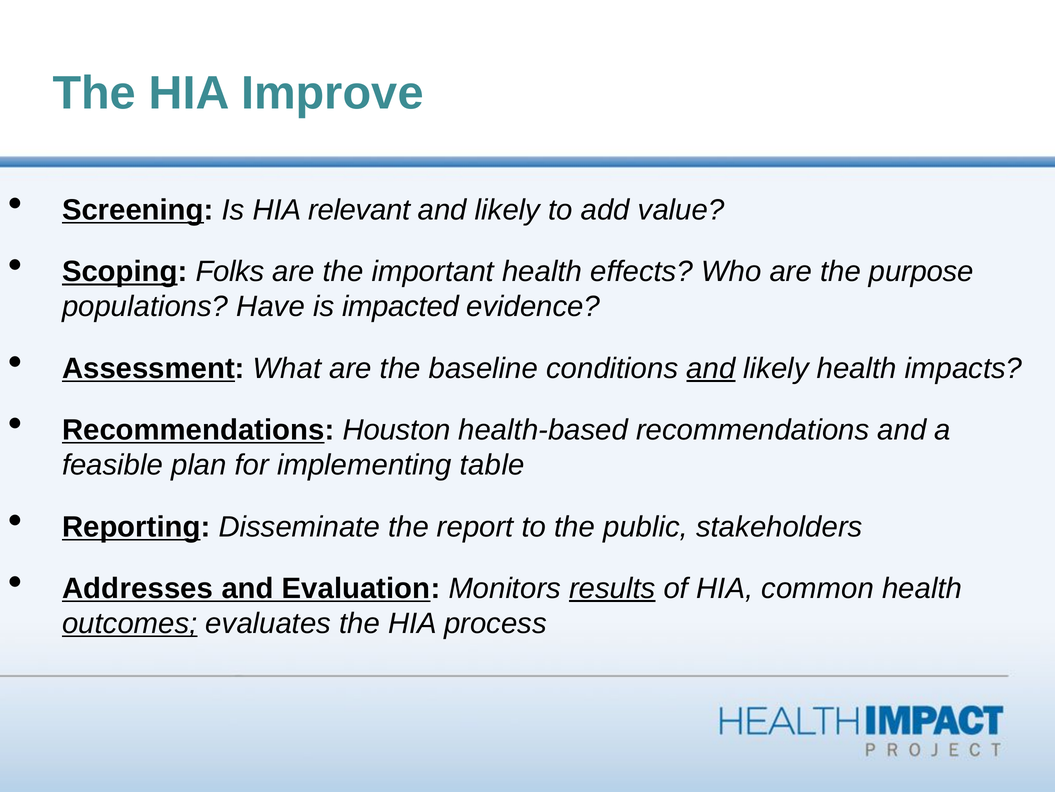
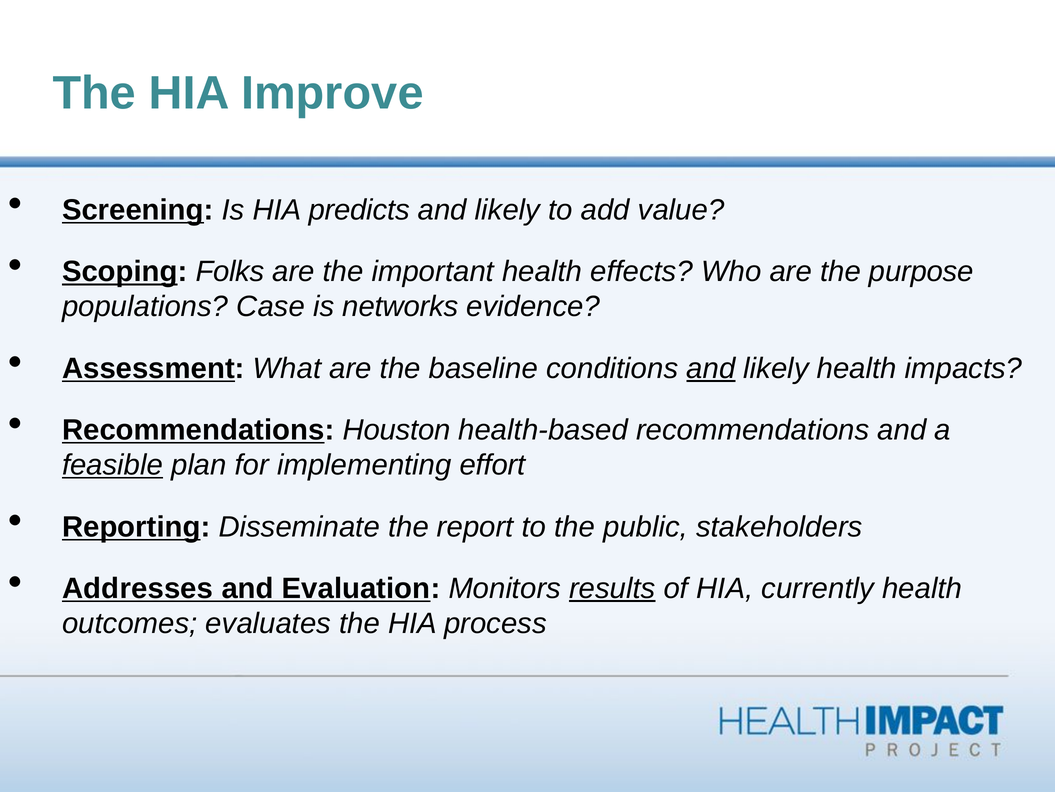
relevant: relevant -> predicts (359, 210)
Have: Have -> Case (271, 306)
impacted: impacted -> networks (400, 306)
feasible underline: none -> present (113, 465)
table: table -> effort (493, 465)
common: common -> currently (818, 588)
outcomes underline: present -> none (130, 623)
